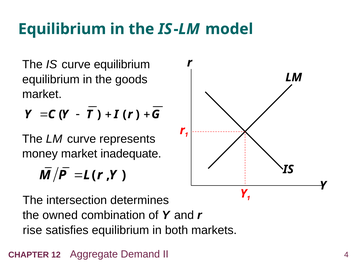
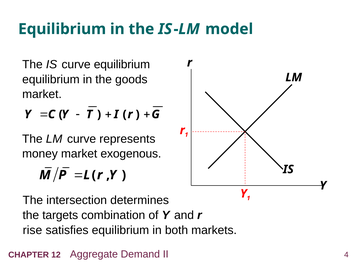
inadequate: inadequate -> exogenous (131, 154)
owned: owned -> targets (60, 215)
